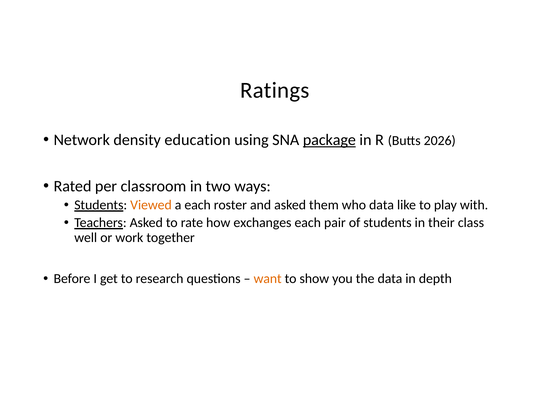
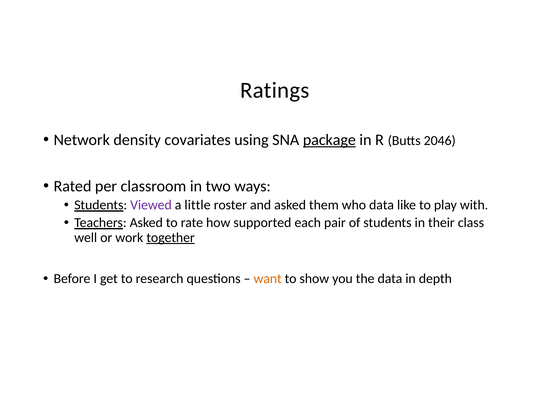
education: education -> covariates (198, 140)
2026: 2026 -> 2046 (440, 141)
Viewed colour: orange -> purple (151, 205)
a each: each -> little (198, 205)
exchanges: exchanges -> supported (262, 223)
together underline: none -> present (171, 238)
